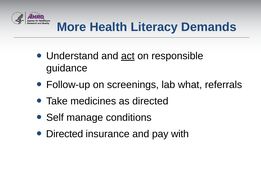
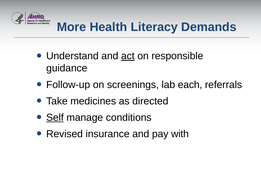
what: what -> each (190, 85)
Self underline: none -> present (55, 117)
Directed: Directed -> Revised (65, 134)
